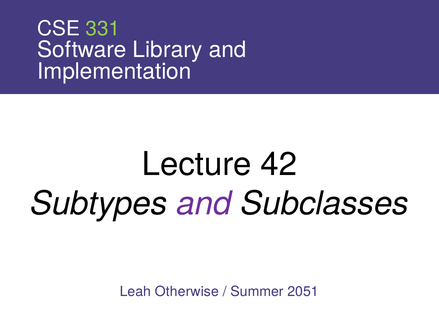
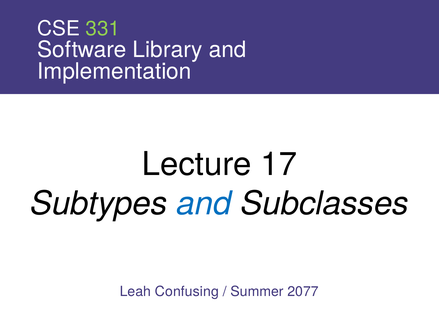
42: 42 -> 17 (279, 164)
and colour: purple -> blue (204, 204)
Otherwise: Otherwise -> Confusing (187, 292)
2051: 2051 -> 2077 (303, 292)
